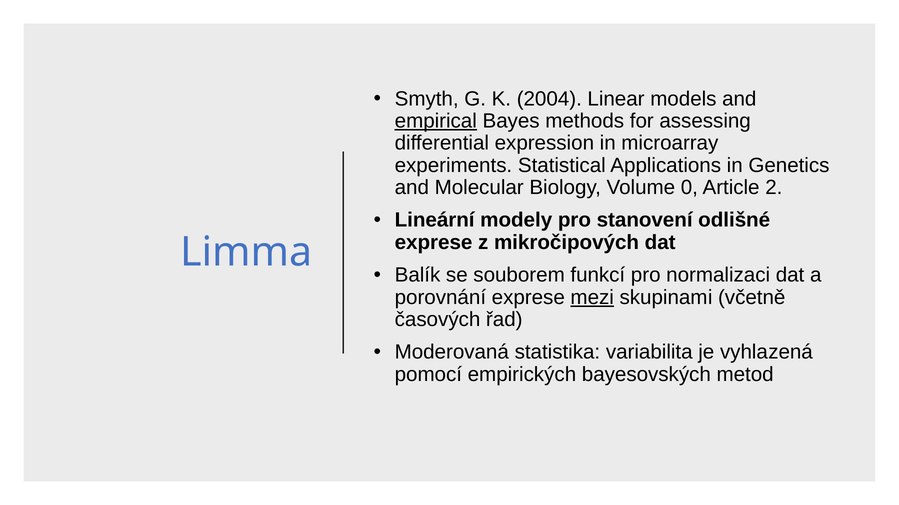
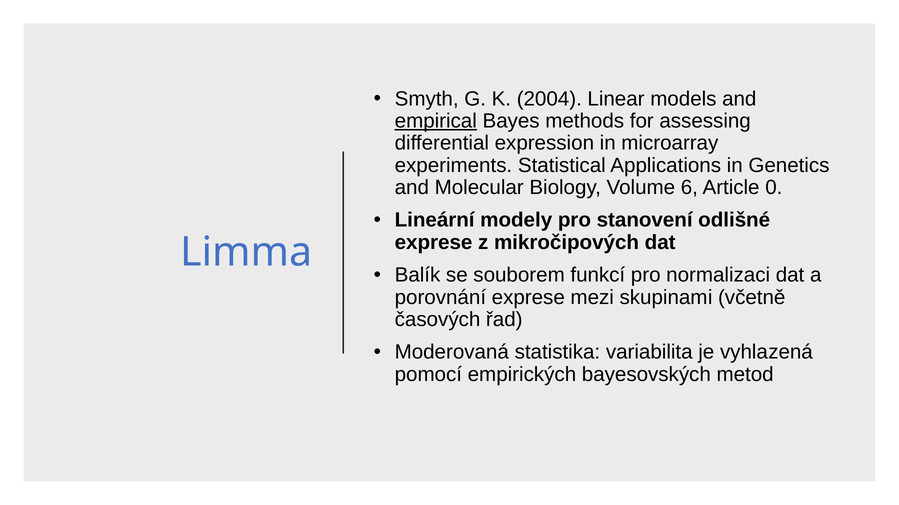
0: 0 -> 6 (689, 188)
2: 2 -> 0 (774, 188)
mezi underline: present -> none (592, 298)
